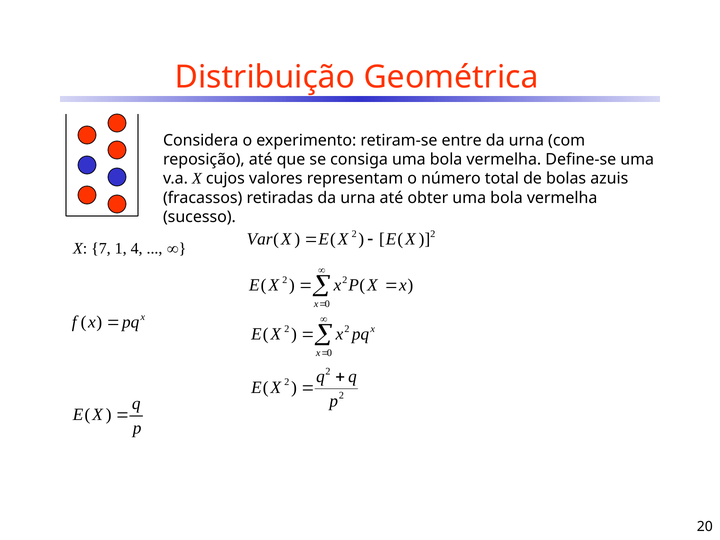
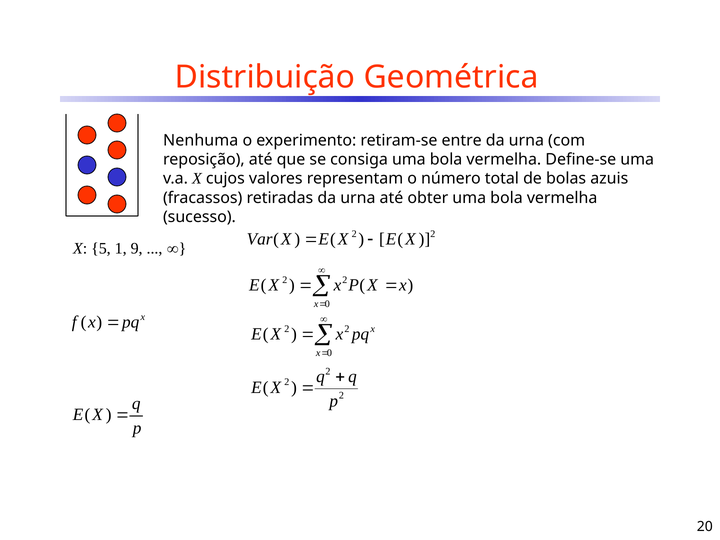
Considera: Considera -> Nenhuma (201, 140)
7: 7 -> 5 (101, 248)
4: 4 -> 9 (137, 248)
